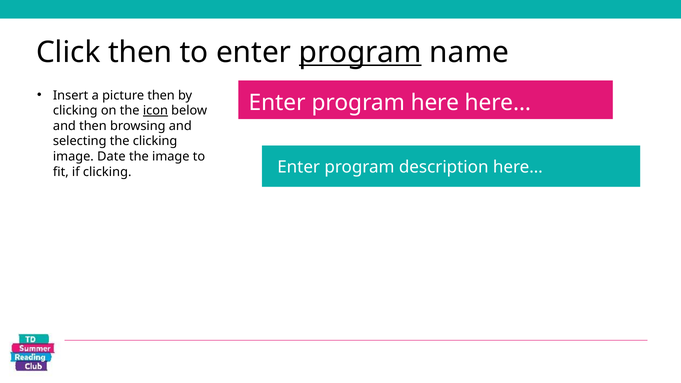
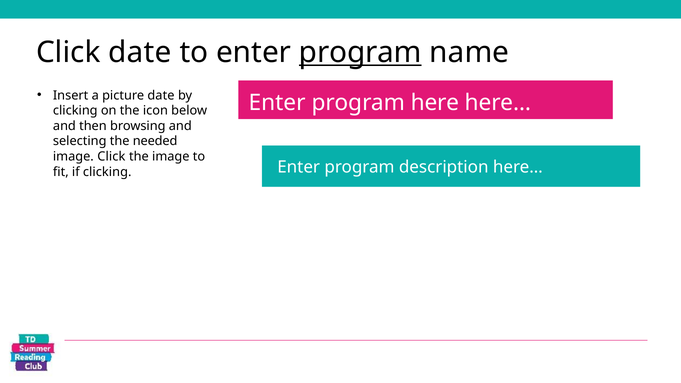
Click then: then -> date (140, 53)
picture then: then -> date (161, 95)
icon underline: present -> none (155, 111)
the clicking: clicking -> needed (155, 141)
image Date: Date -> Click (111, 157)
